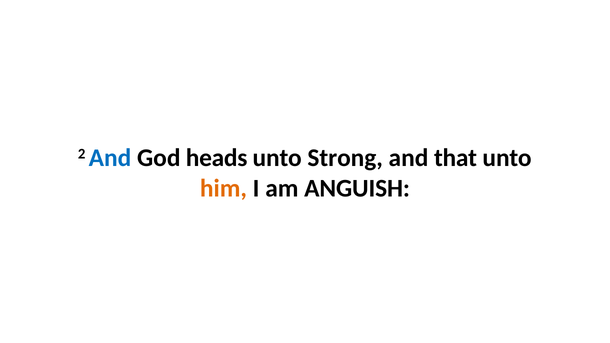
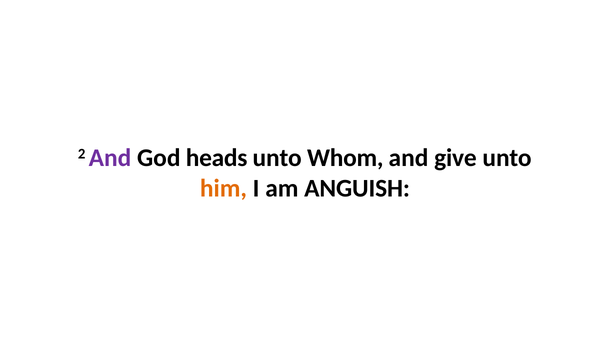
And colour: blue -> purple (110, 158)
Strong: Strong -> Whom (345, 158)
that: that -> give (455, 158)
